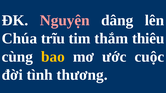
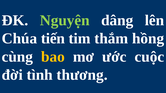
Nguyện colour: pink -> light green (65, 20)
trĩu: trĩu -> tiến (53, 39)
thiêu: thiêu -> hồng (148, 39)
